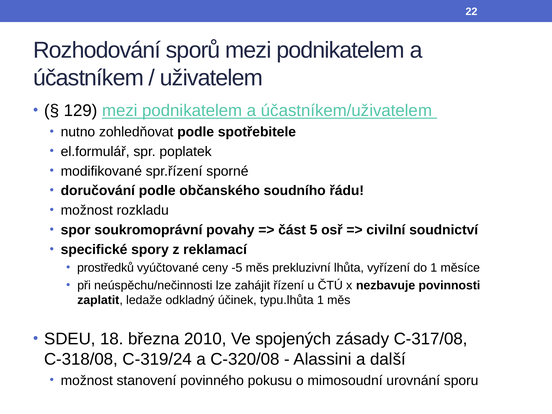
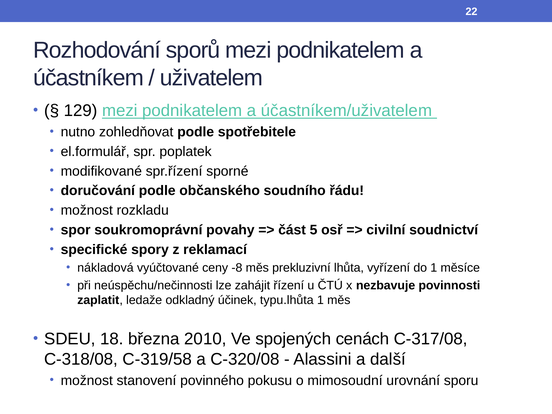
prostředků: prostředků -> nákladová (105, 268)
-5: -5 -> -8 (237, 268)
zásady: zásady -> cenách (363, 339)
C‑319/24: C‑319/24 -> C‑319/58 (157, 359)
